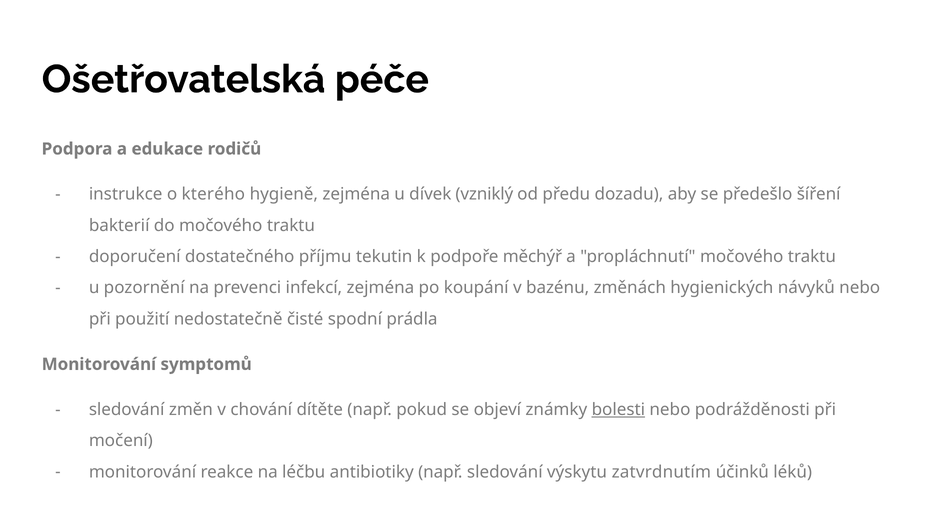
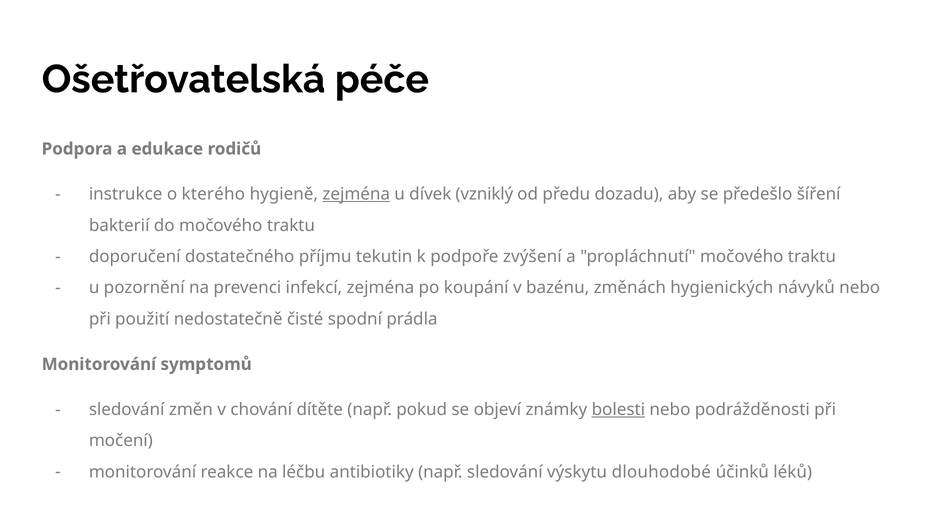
zejména underline: none -> present (356, 194)
měchýř: měchýř -> zvýšení (532, 257)
zatvrdnutím: zatvrdnutím -> dlouhodobé (661, 472)
